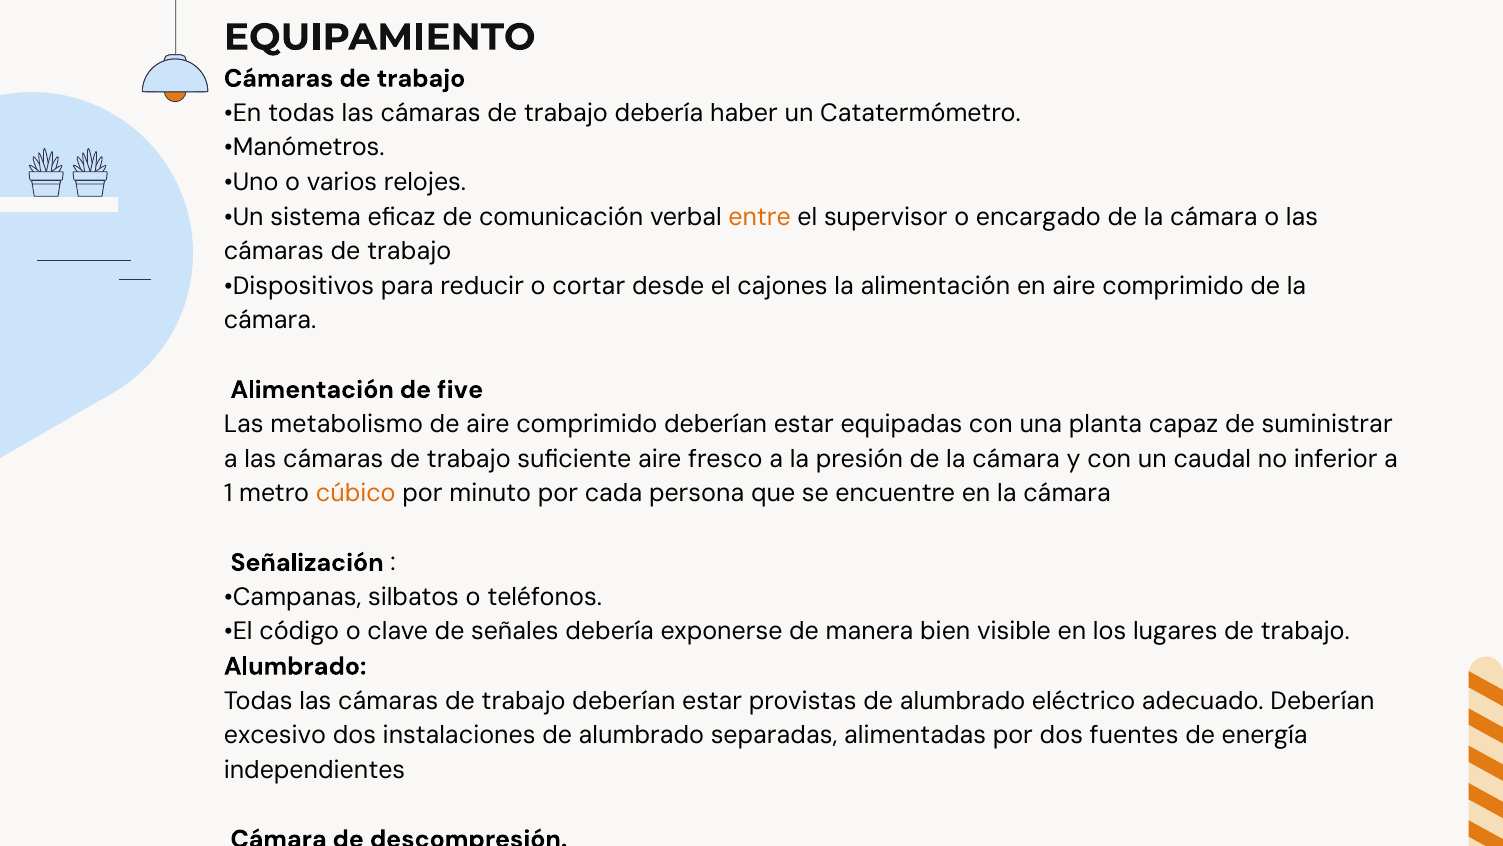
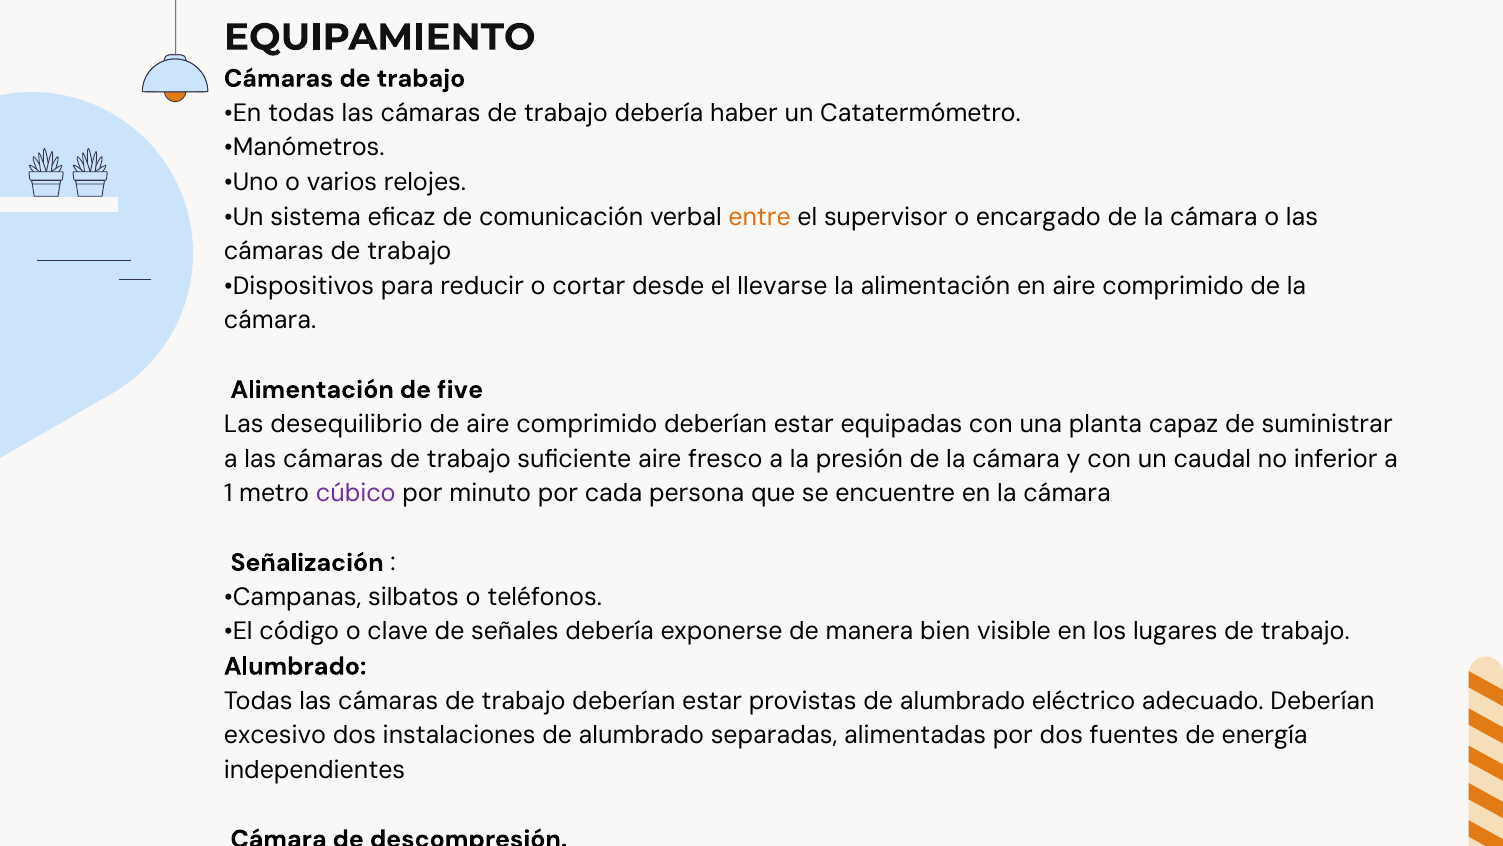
cajones: cajones -> llevarse (782, 286)
metabolismo: metabolismo -> desequilibrio (347, 424)
cúbico colour: orange -> purple (356, 493)
